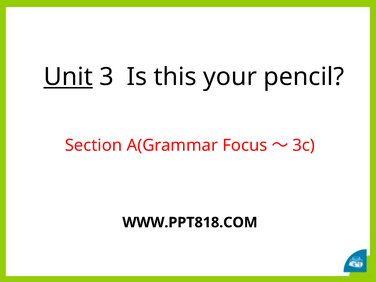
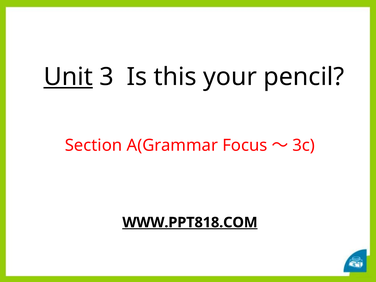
WWW.PPT818.COM underline: none -> present (190, 222)
